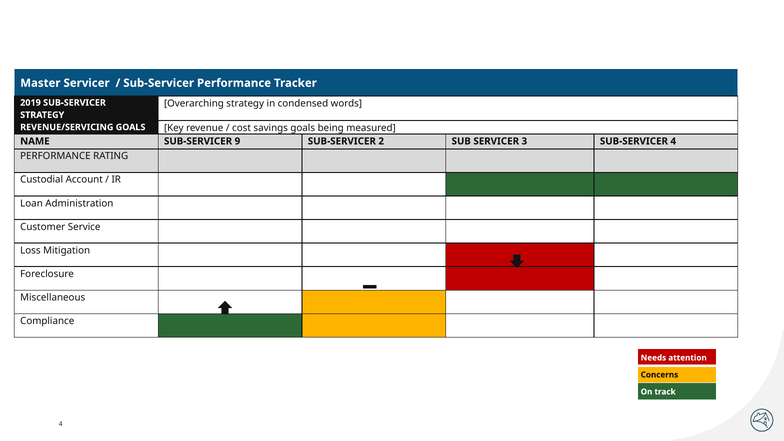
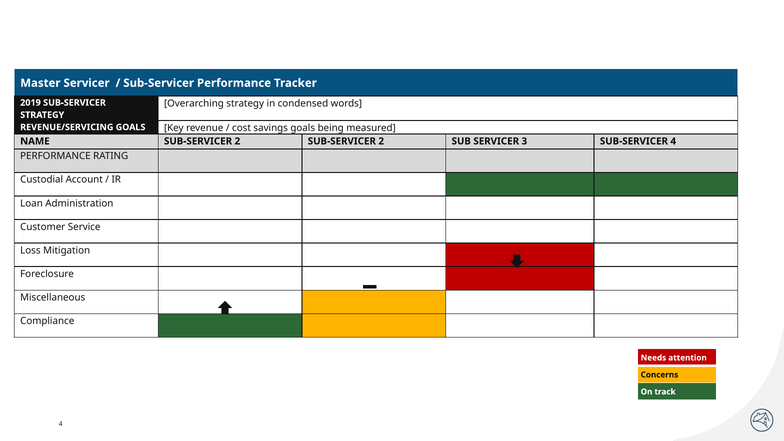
NAME SUB-SERVICER 9: 9 -> 2 (237, 141)
